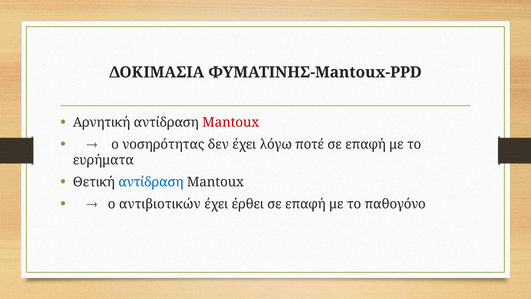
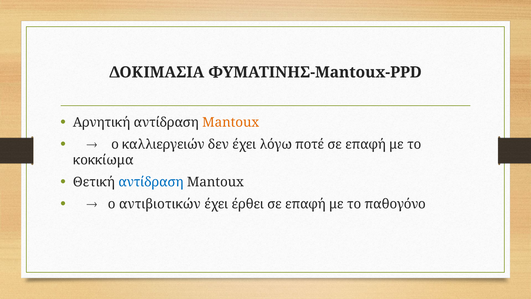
Mantoux colour: red -> orange (231, 122)
νοσηρότητας: νοσηρότητας -> καλλιεργειών (163, 144)
ευρήματα: ευρήματα -> κοκκίωμα (103, 160)
